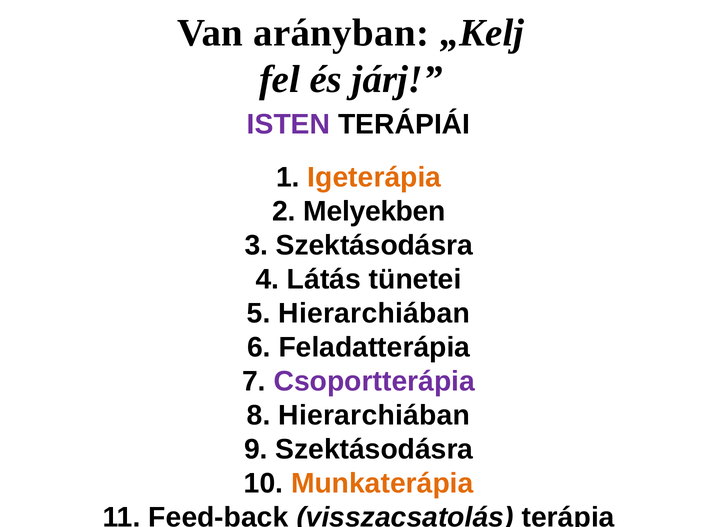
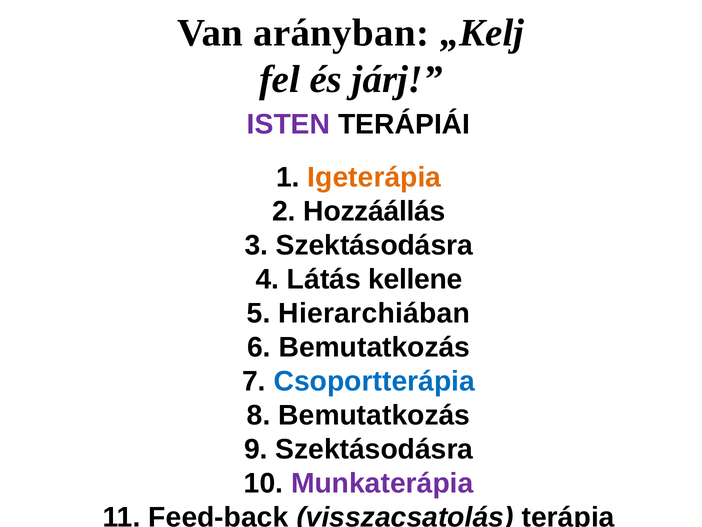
Melyekben: Melyekben -> Hozzáállás (374, 211)
tünetei: tünetei -> kellene (415, 279)
6 Feladatterápia: Feladatterápia -> Bemutatkozás (374, 347)
Csoportterápia colour: purple -> blue (374, 381)
8 Hierarchiában: Hierarchiában -> Bemutatkozás (374, 415)
Munkaterápia colour: orange -> purple (382, 483)
